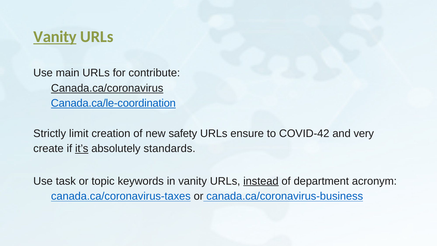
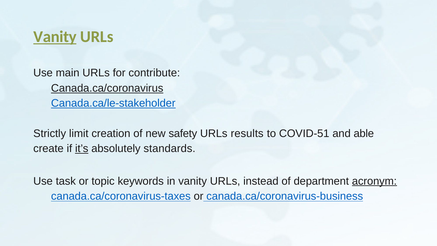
Canada.ca/le-coordination: Canada.ca/le-coordination -> Canada.ca/le-stakeholder (113, 103)
ensure: ensure -> results (247, 133)
COVID-42: COVID-42 -> COVID-51 (304, 133)
very: very -> able (364, 133)
instead underline: present -> none (261, 181)
acronym underline: none -> present (374, 181)
